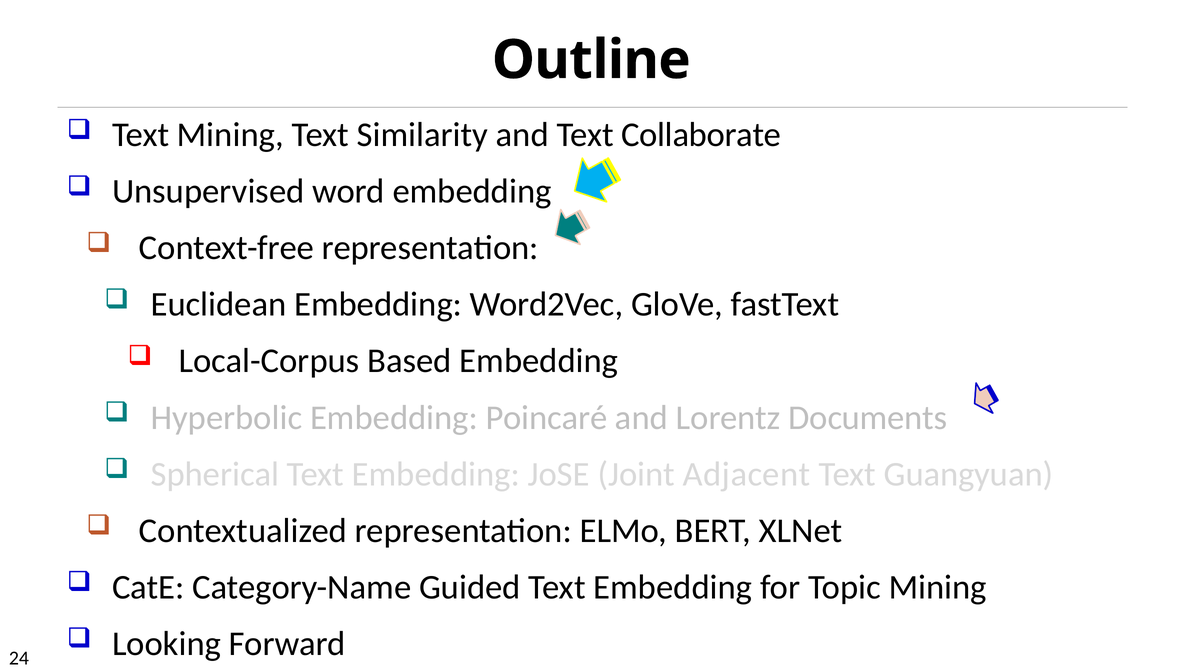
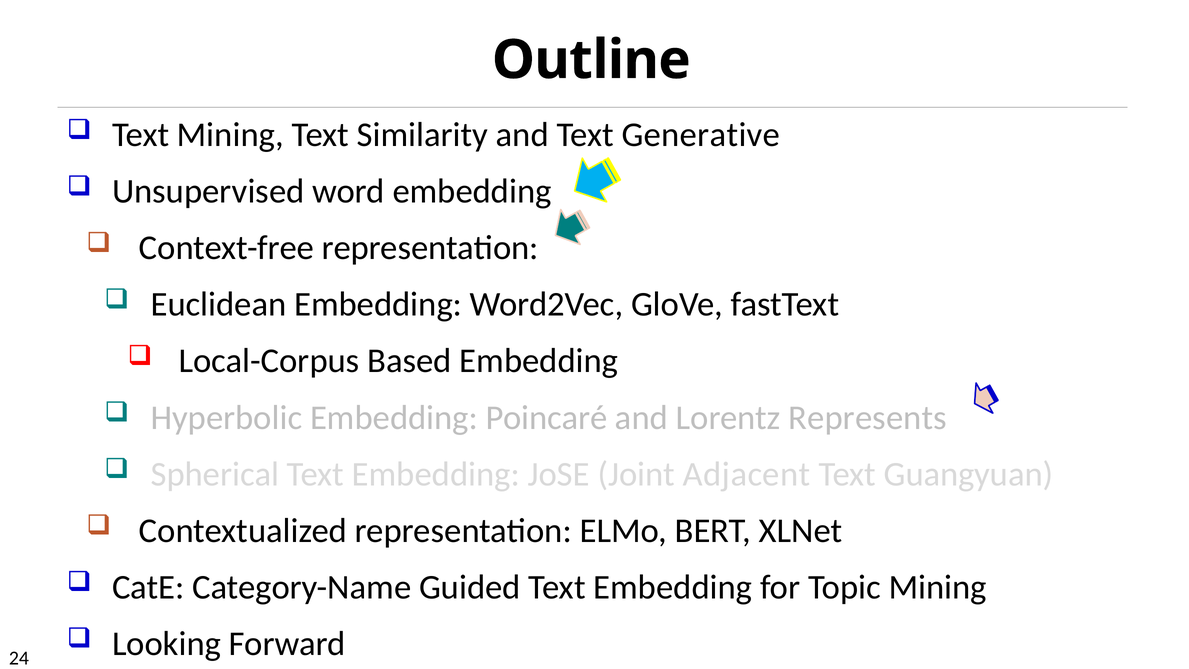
Collaborate: Collaborate -> Generative (701, 135)
Documents: Documents -> Represents (868, 417)
